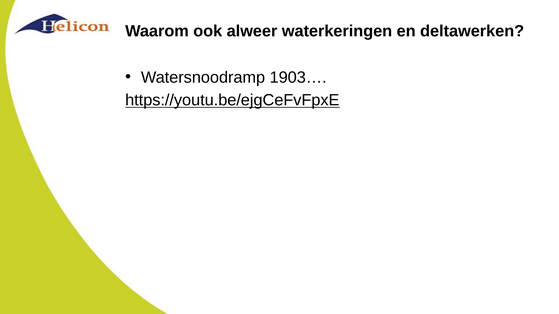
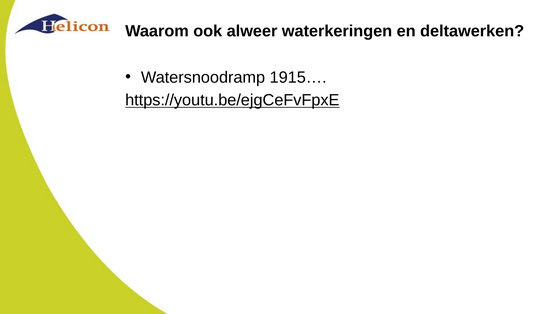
1903…: 1903… -> 1915… (298, 78)
